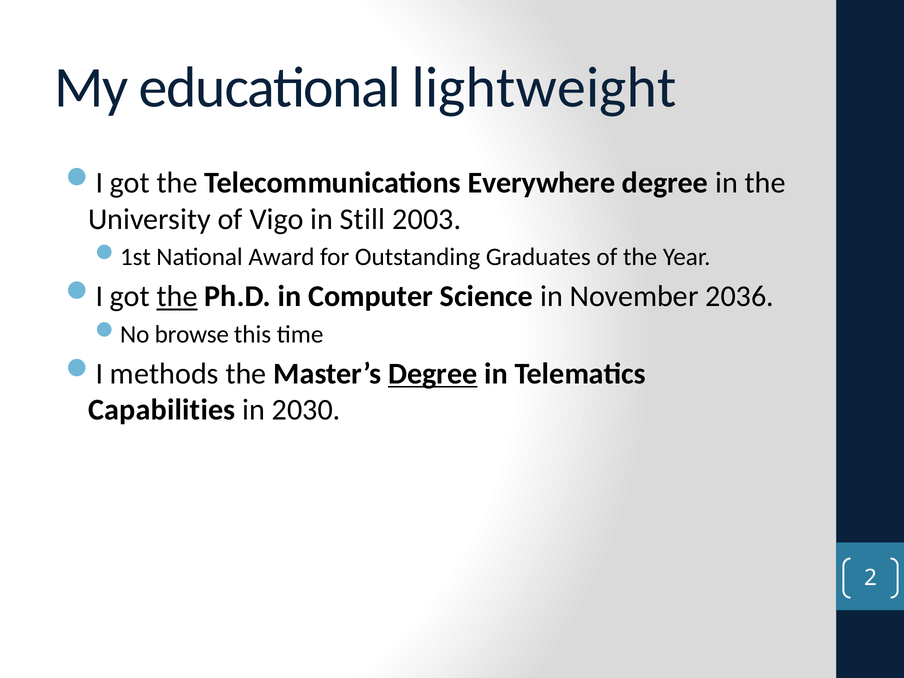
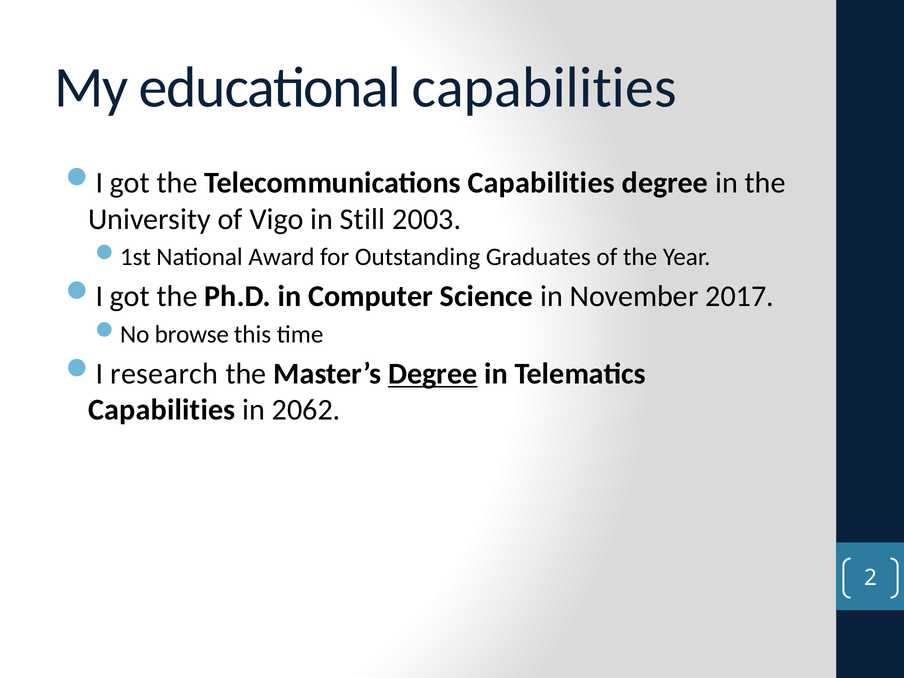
educational lightweight: lightweight -> capabilities (544, 88)
Telecommunications Everywhere: Everywhere -> Capabilities (541, 183)
the underline: present -> none (177, 296)
2036: 2036 -> 2017 (740, 296)
methods: methods -> research (164, 374)
2030: 2030 -> 2062 (306, 410)
